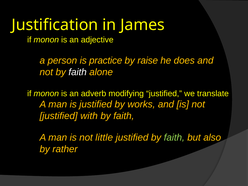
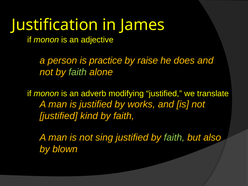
faith colour: white -> light green (78, 72)
with: with -> kind (89, 116)
little: little -> sing (104, 137)
rather: rather -> blown (65, 149)
